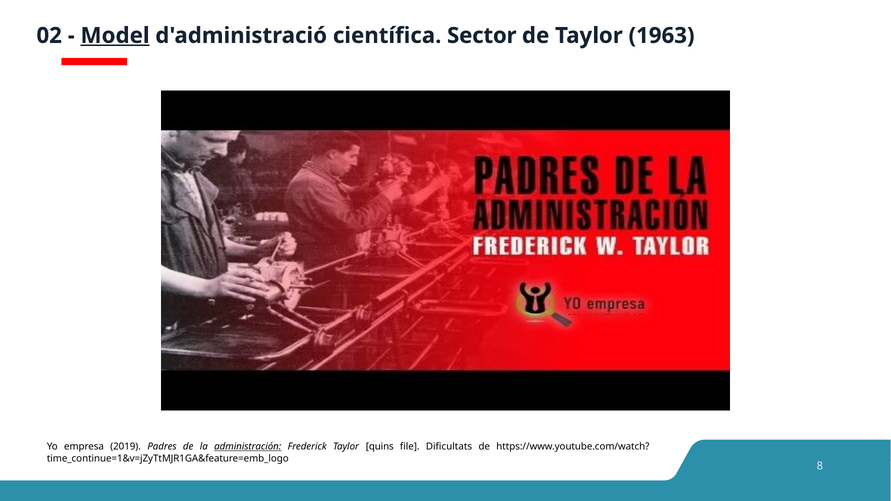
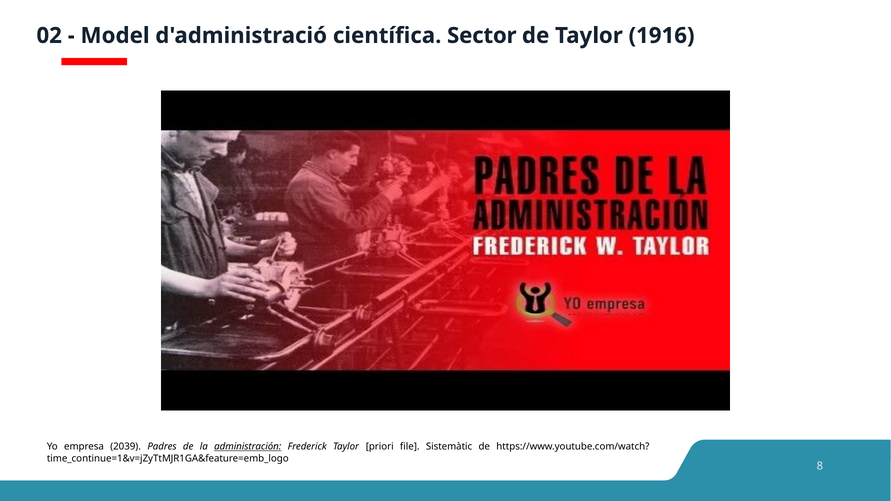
Model underline: present -> none (115, 36)
1963: 1963 -> 1916 (662, 36)
2019: 2019 -> 2039 (126, 447)
quins: quins -> priori (380, 447)
Dificultats: Dificultats -> Sistemàtic (449, 447)
